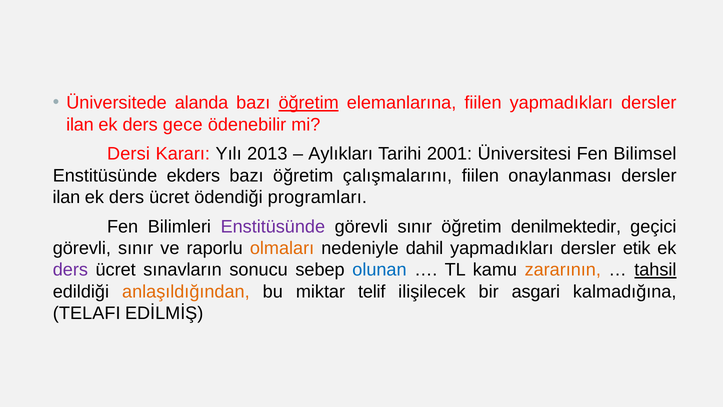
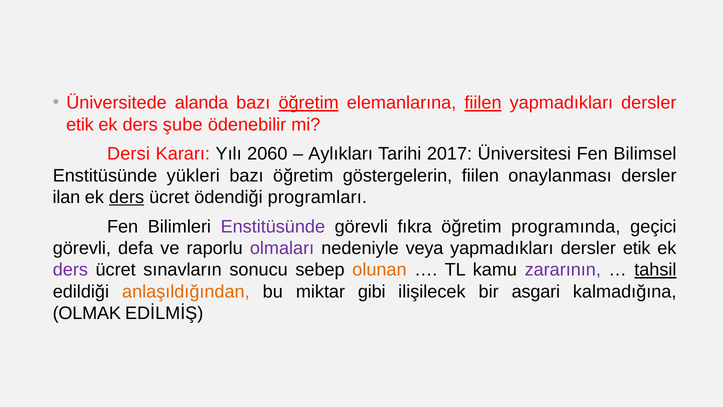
fiilen underline: none -> present (483, 103)
ilan: ilan -> etik (80, 125)
gece: gece -> şube (183, 125)
2013: 2013 -> 2060 (267, 154)
2001: 2001 -> 2017 (449, 154)
ekders: ekders -> yükleri (193, 175)
çalışmalarını: çalışmalarını -> göstergelerin (398, 175)
ders underline: none -> present (127, 197)
sınır: sınır -> fıkra (415, 226)
denilmektedir: denilmektedir -> programında (566, 226)
sınır: sınır -> defa (136, 248)
olmaları colour: orange -> purple (282, 248)
dahil: dahil -> veya (425, 248)
olunan colour: blue -> orange (379, 270)
zararının colour: orange -> purple (563, 270)
telif: telif -> gibi (372, 291)
TELAFI: TELAFI -> OLMAK (87, 313)
